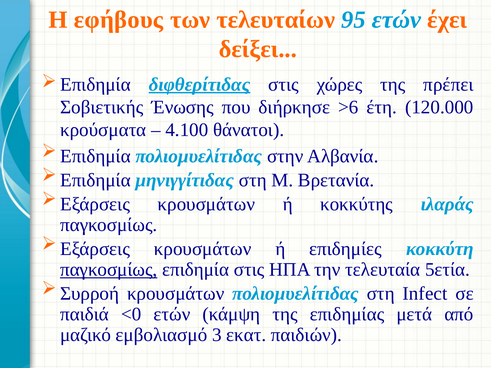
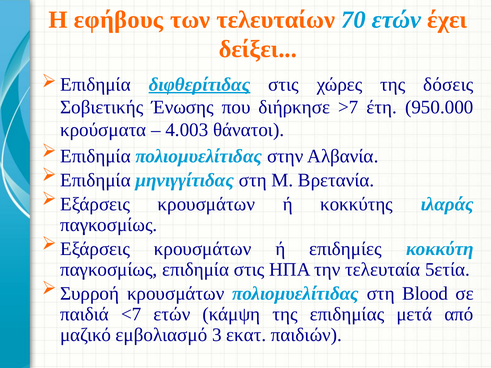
95: 95 -> 70 (354, 20)
πρέπει: πρέπει -> δόσεις (448, 85)
>6: >6 -> >7 (348, 107)
120.000: 120.000 -> 950.000 (439, 107)
4.100: 4.100 -> 4.003 (187, 130)
παγκοσμίως underline: present -> none (109, 270)
Infect: Infect -> Blood (425, 294)
<0: <0 -> <7 (131, 314)
